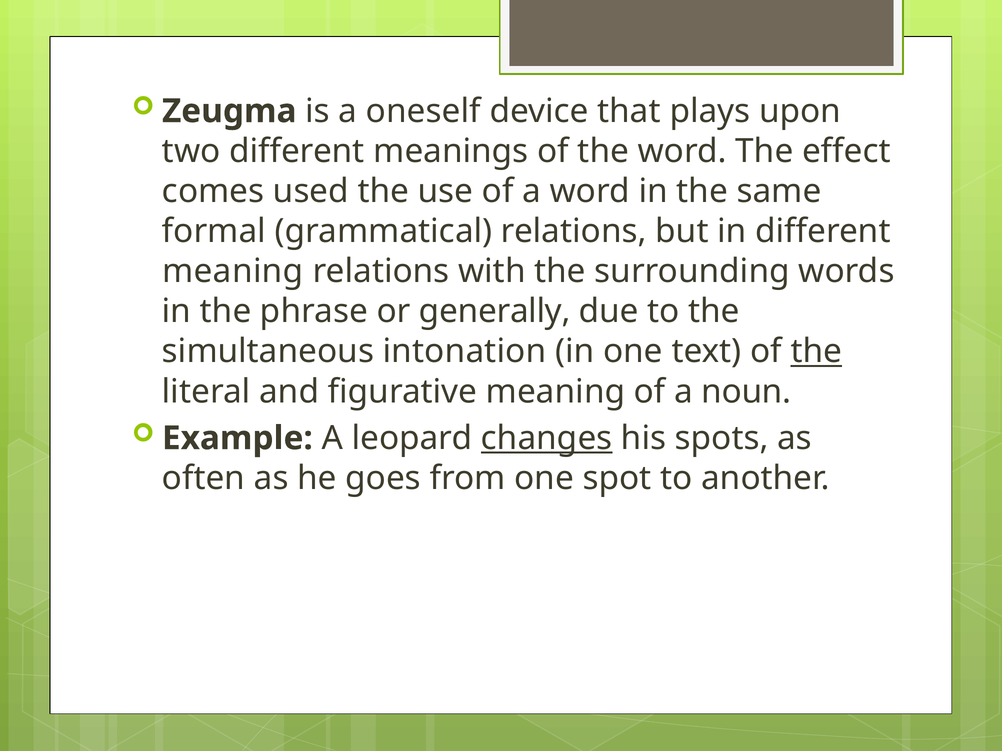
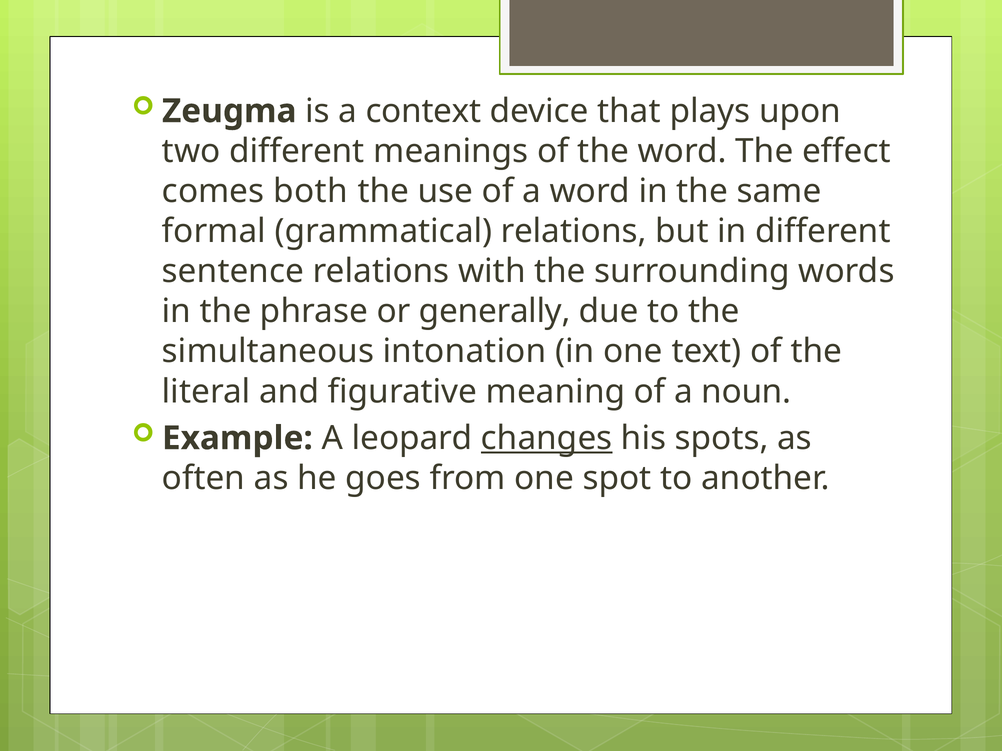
oneself: oneself -> context (424, 111)
used: used -> both (311, 191)
meaning: meaning -> sentence (233, 272)
the underline: present -> none (816, 352)
